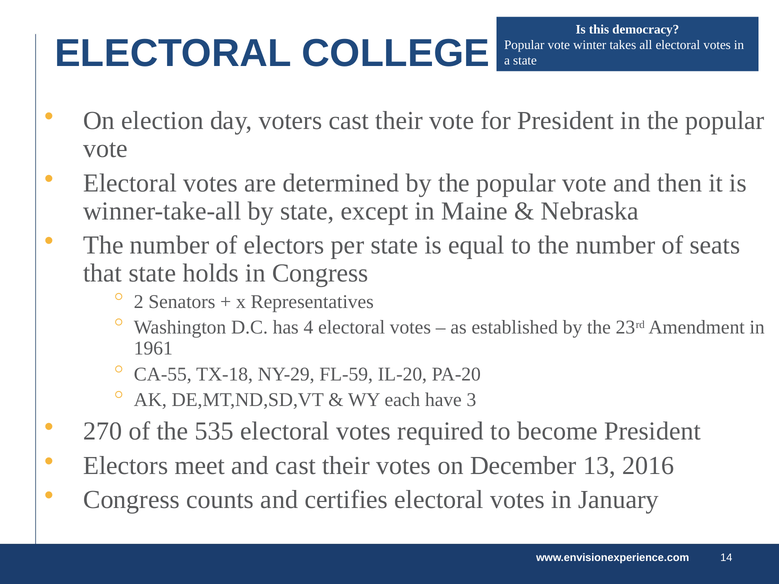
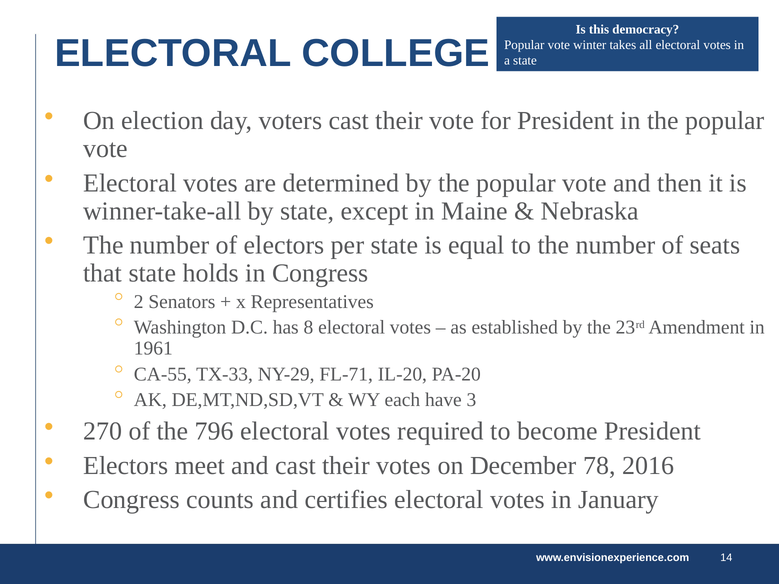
4: 4 -> 8 (308, 328)
TX-18: TX-18 -> TX-33 (225, 374)
FL-59: FL-59 -> FL-71 (346, 374)
535: 535 -> 796 (214, 432)
13: 13 -> 78 (599, 466)
